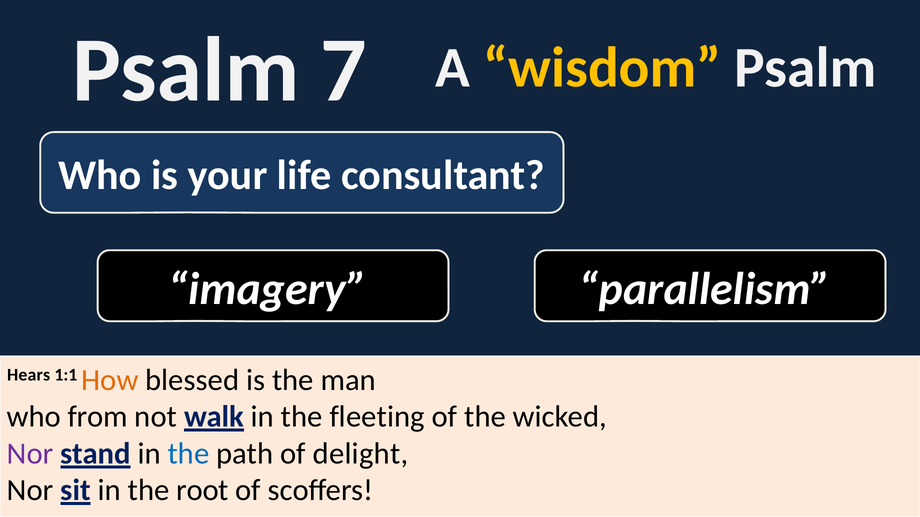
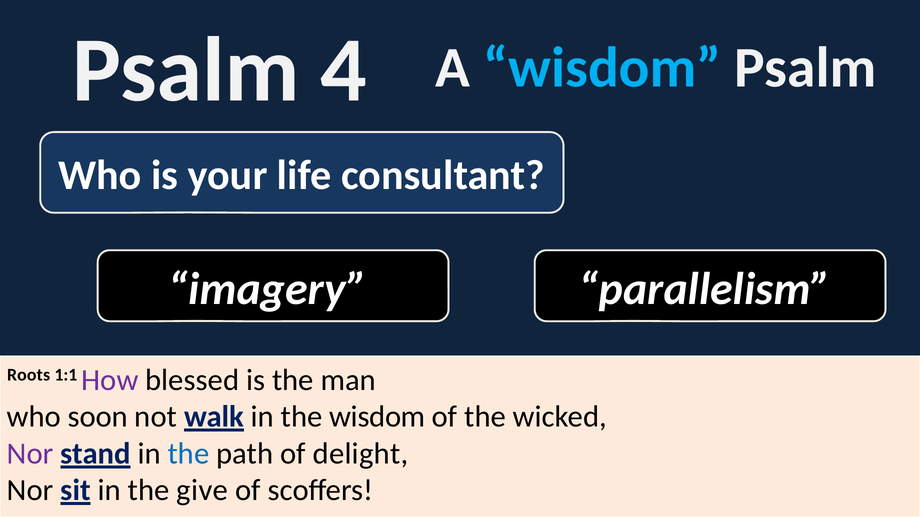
7: 7 -> 4 (343, 70)
wisdom colour: yellow -> light blue (602, 68)
Hears: Hears -> Roots (29, 375)
How colour: orange -> purple (110, 380)
from: from -> soon (98, 417)
the fleeting: fleeting -> wisdom (377, 417)
root: root -> give (202, 491)
